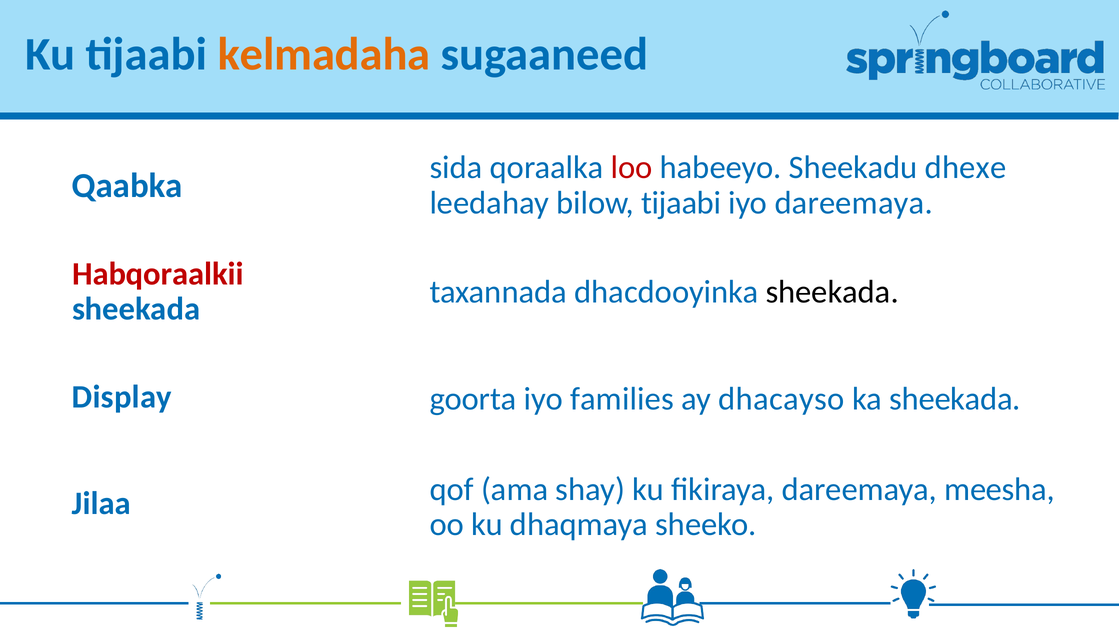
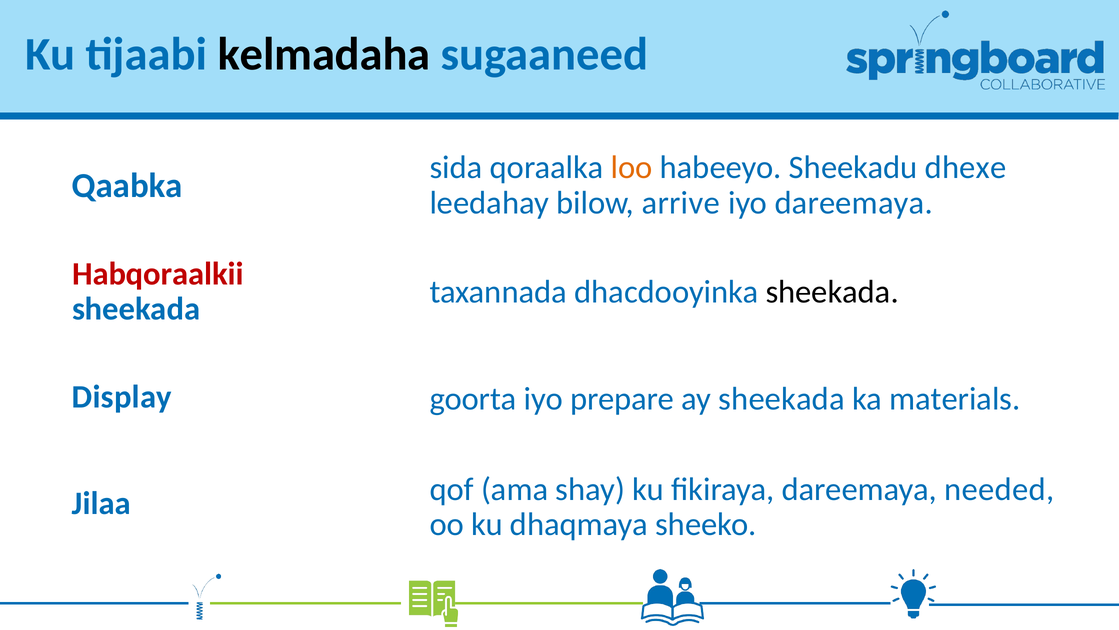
kelmadaha colour: orange -> black (324, 54)
loo colour: red -> orange (631, 167)
bilow tijaabi: tijaabi -> arrive (681, 203)
families: families -> prepare (622, 399)
ay dhacayso: dhacayso -> sheekada (782, 399)
ka sheekada: sheekada -> materials (955, 399)
meesha: meesha -> needed (999, 489)
